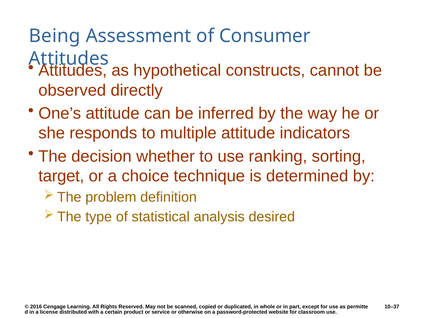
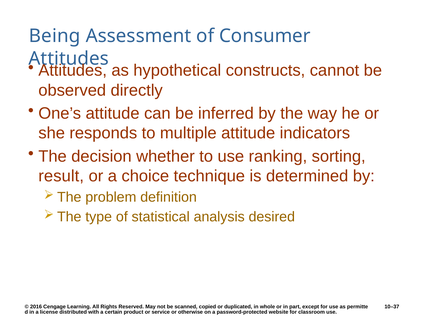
target: target -> result (61, 176)
